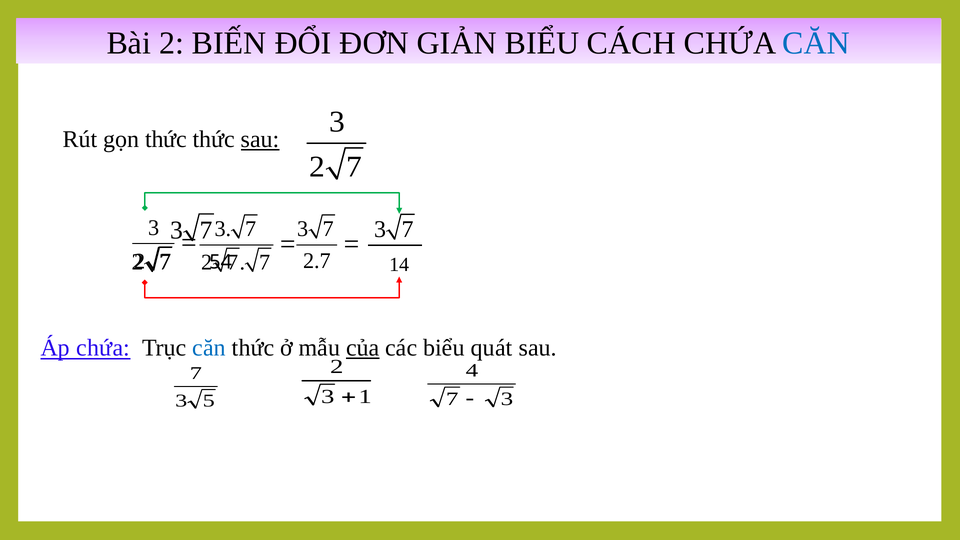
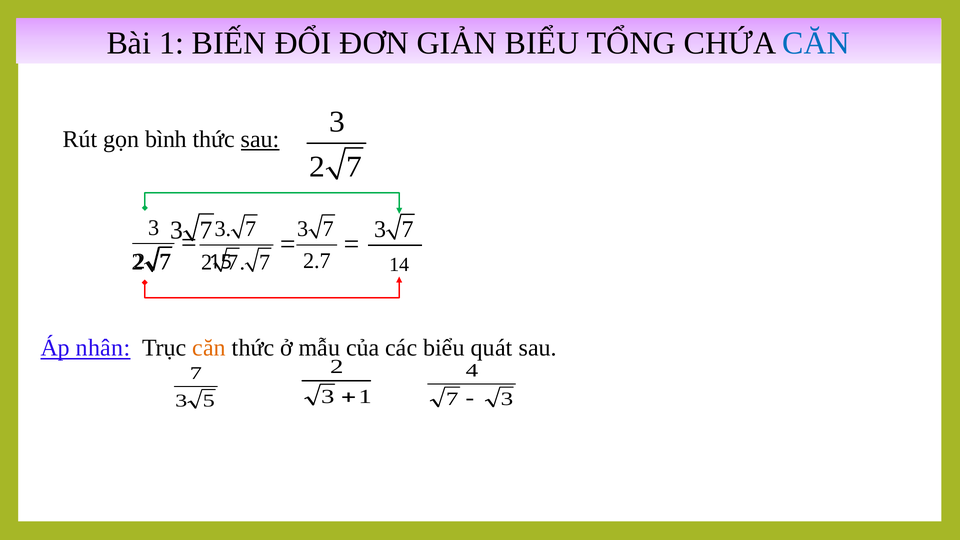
Bài 2: 2 -> 1 (171, 43)
BIỂU CÁCH: CÁCH -> TỔNG (631, 43)
gọn thức: thức -> bình (166, 140)
54: 54 -> 15 (221, 262)
Áp chứa: chứa -> nhân (103, 348)
căn colour: blue -> orange (209, 348)
của underline: present -> none (363, 348)
